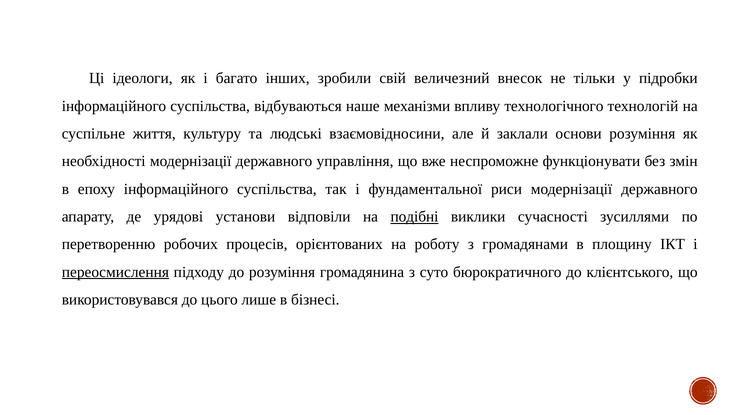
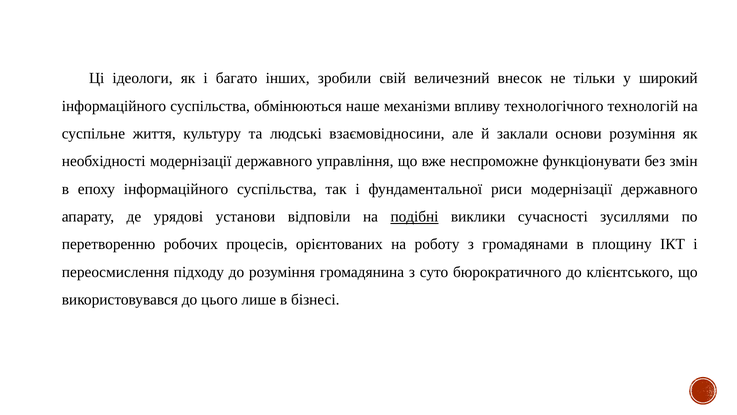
підробки: підробки -> широкий (668, 78)
відбуваються: відбуваються -> обмінюються (298, 106)
переосмислення underline: present -> none (115, 272)
